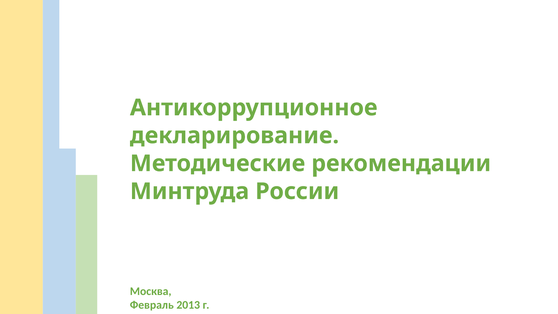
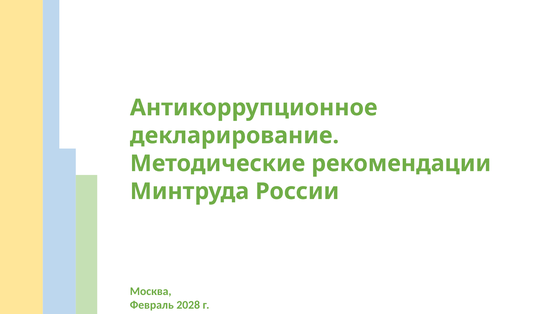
2013: 2013 -> 2028 (188, 305)
